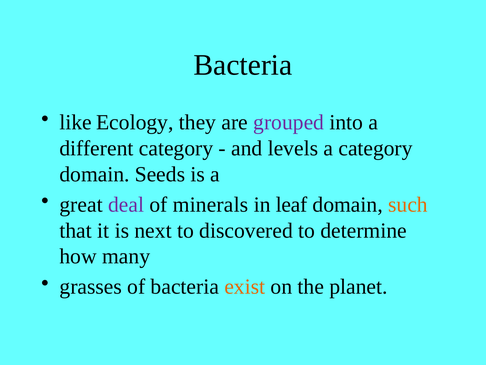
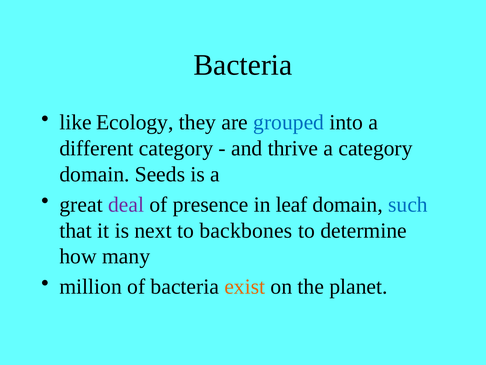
grouped colour: purple -> blue (289, 122)
levels: levels -> thrive (293, 148)
minerals: minerals -> presence (211, 204)
such colour: orange -> blue (408, 204)
discovered: discovered -> backbones (246, 230)
grasses: grasses -> million (91, 286)
